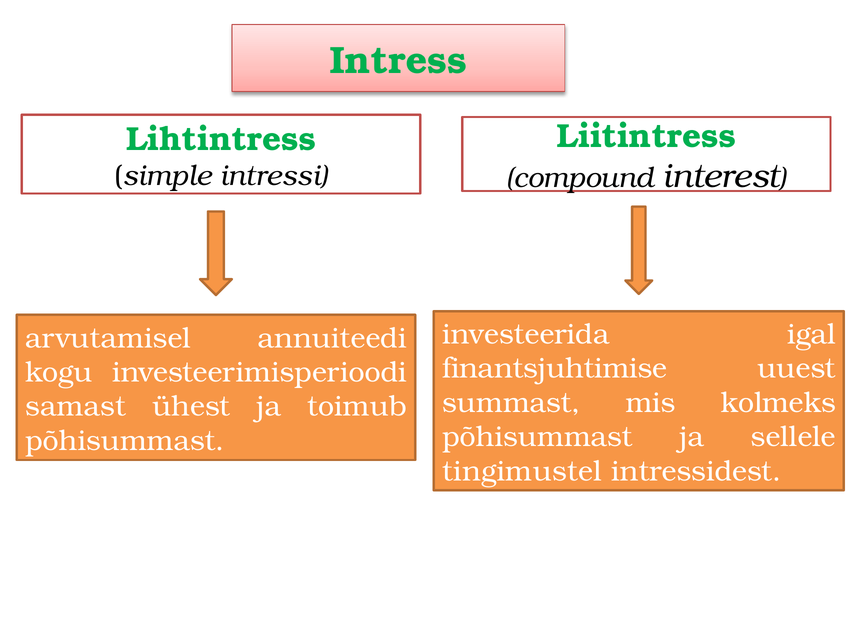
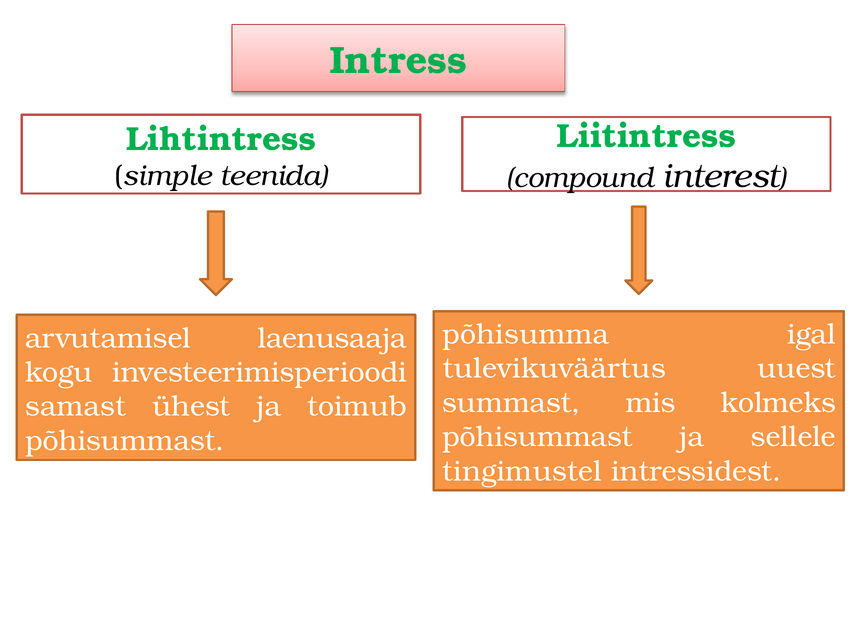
intressi: intressi -> teenida (274, 176)
investeerida: investeerida -> põhisumma (526, 334)
annuiteedi: annuiteedi -> laenusaaja (332, 338)
finantsjuhtimise: finantsjuhtimise -> tulevikuväärtus (554, 368)
